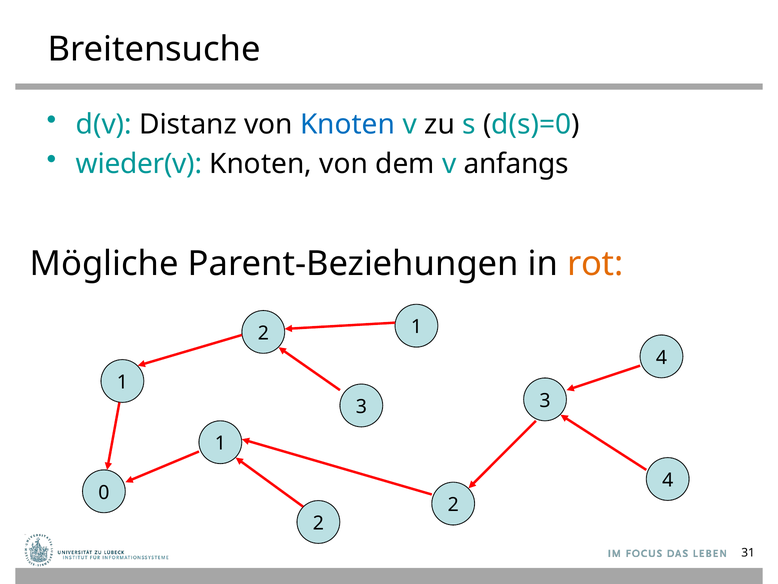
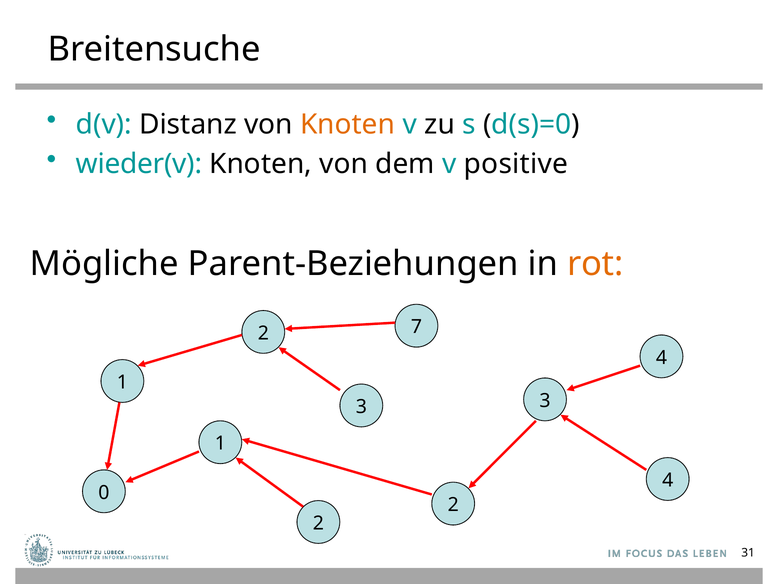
Knoten colour: blue -> orange (348, 125)
anfangs: anfangs -> positive (516, 164)
2 1: 1 -> 7 (416, 327)
